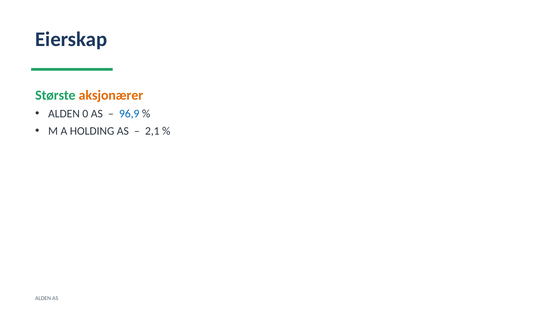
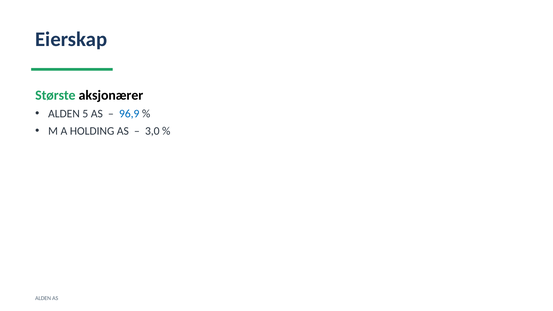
aksjonærer colour: orange -> black (111, 95)
0: 0 -> 5 (85, 114)
2,1: 2,1 -> 3,0 (152, 131)
